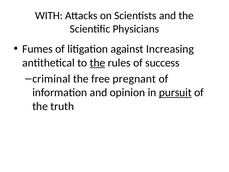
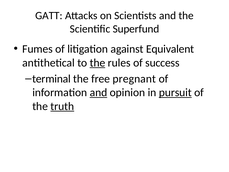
WITH: WITH -> GATT (49, 15)
Physicians: Physicians -> Superfund (136, 29)
Increasing: Increasing -> Equivalent (170, 49)
criminal: criminal -> terminal (51, 79)
and underline: none -> present (98, 92)
truth underline: none -> present (62, 106)
